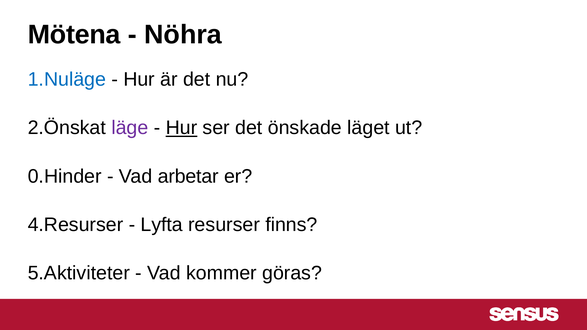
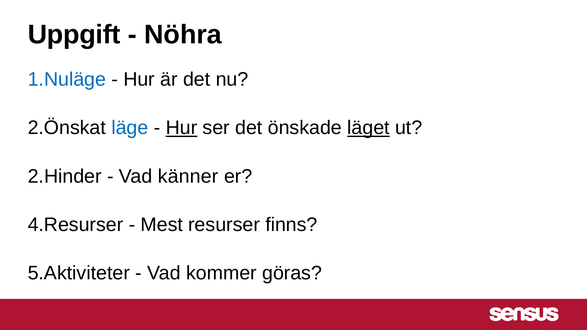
Mötena: Mötena -> Uppgift (74, 35)
läge colour: purple -> blue (130, 128)
läget underline: none -> present (368, 128)
0.Hinder: 0.Hinder -> 2.Hinder (65, 176)
arbetar: arbetar -> känner (188, 176)
Lyfta: Lyfta -> Mest (162, 225)
